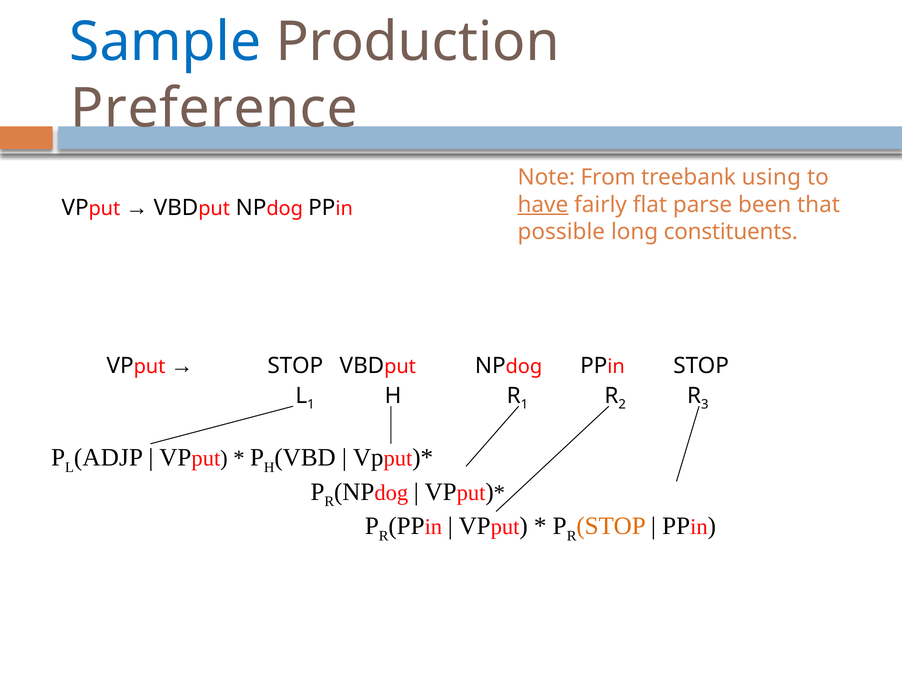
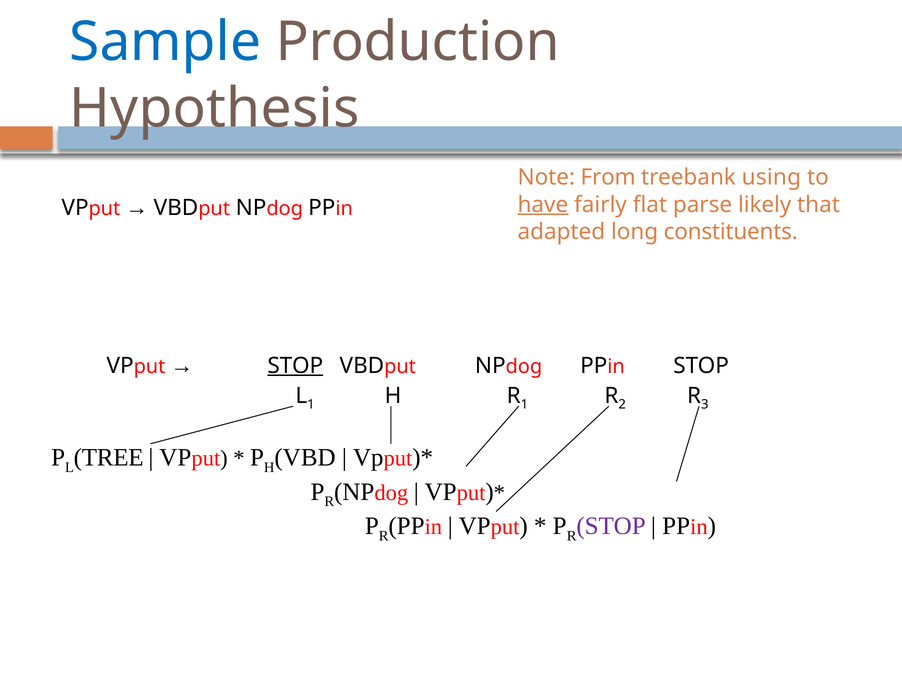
Preference: Preference -> Hypothesis (214, 108)
been: been -> likely (765, 204)
possible: possible -> adapted (561, 231)
STOP underline: none -> present (295, 365)
ADJP: ADJP -> TREE (109, 457)
STOP colour: orange -> purple (611, 526)
